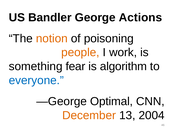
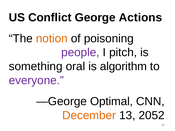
Bandler: Bandler -> Conflict (50, 18)
people colour: orange -> purple (80, 53)
work: work -> pitch (123, 53)
fear: fear -> oral (75, 67)
everyone colour: blue -> purple (36, 81)
2004: 2004 -> 2052 (152, 116)
